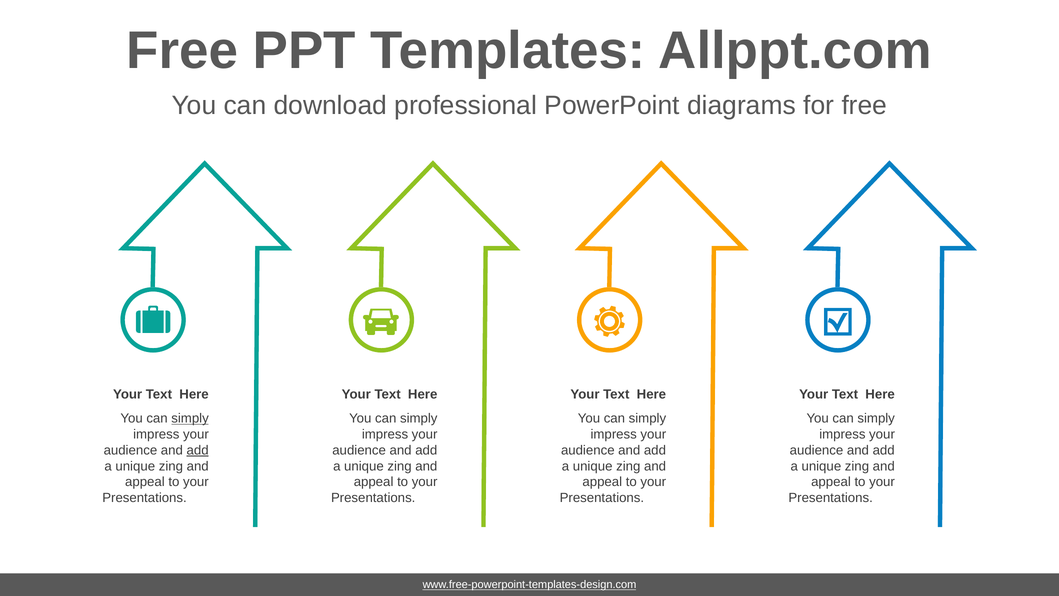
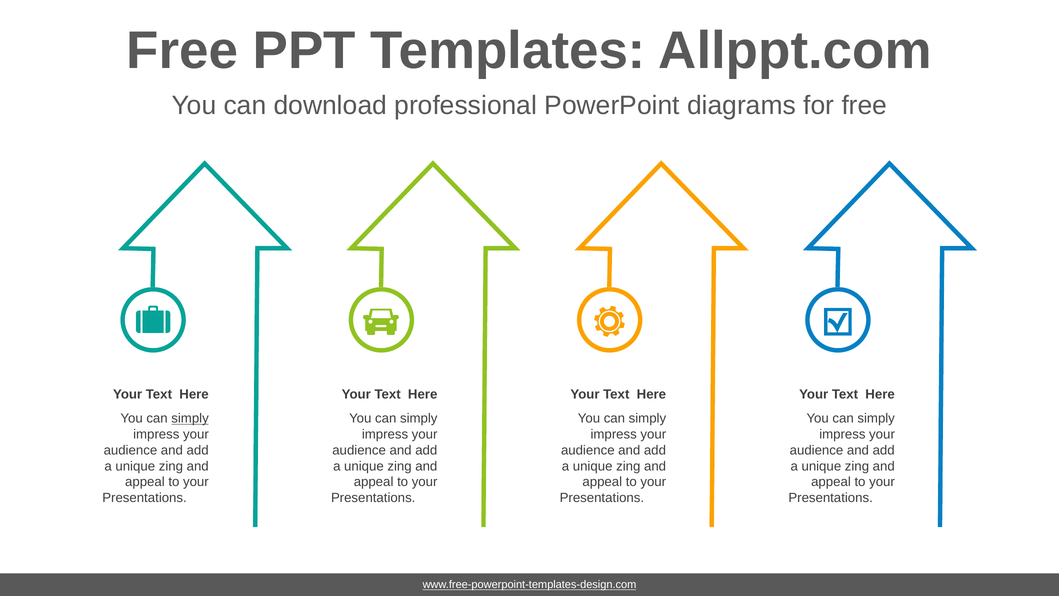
add underline: present -> none (198, 450)
